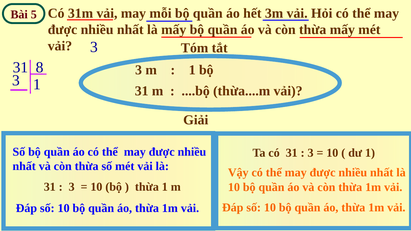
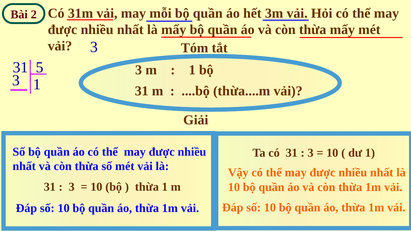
5: 5 -> 2 (34, 14)
8: 8 -> 5 (40, 67)
